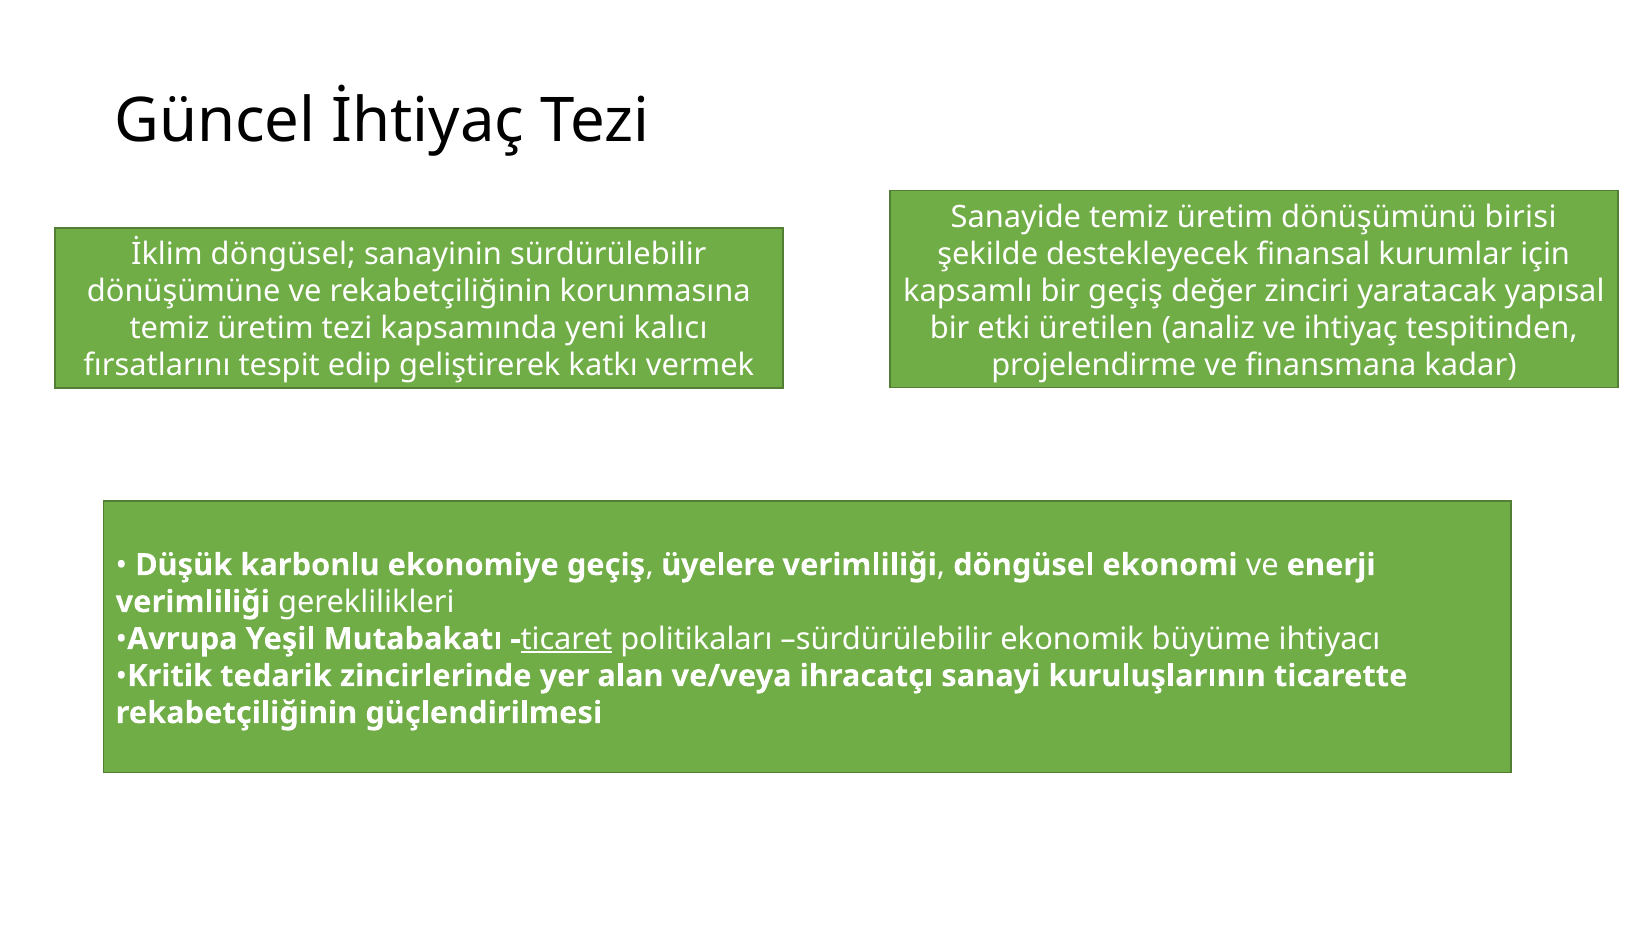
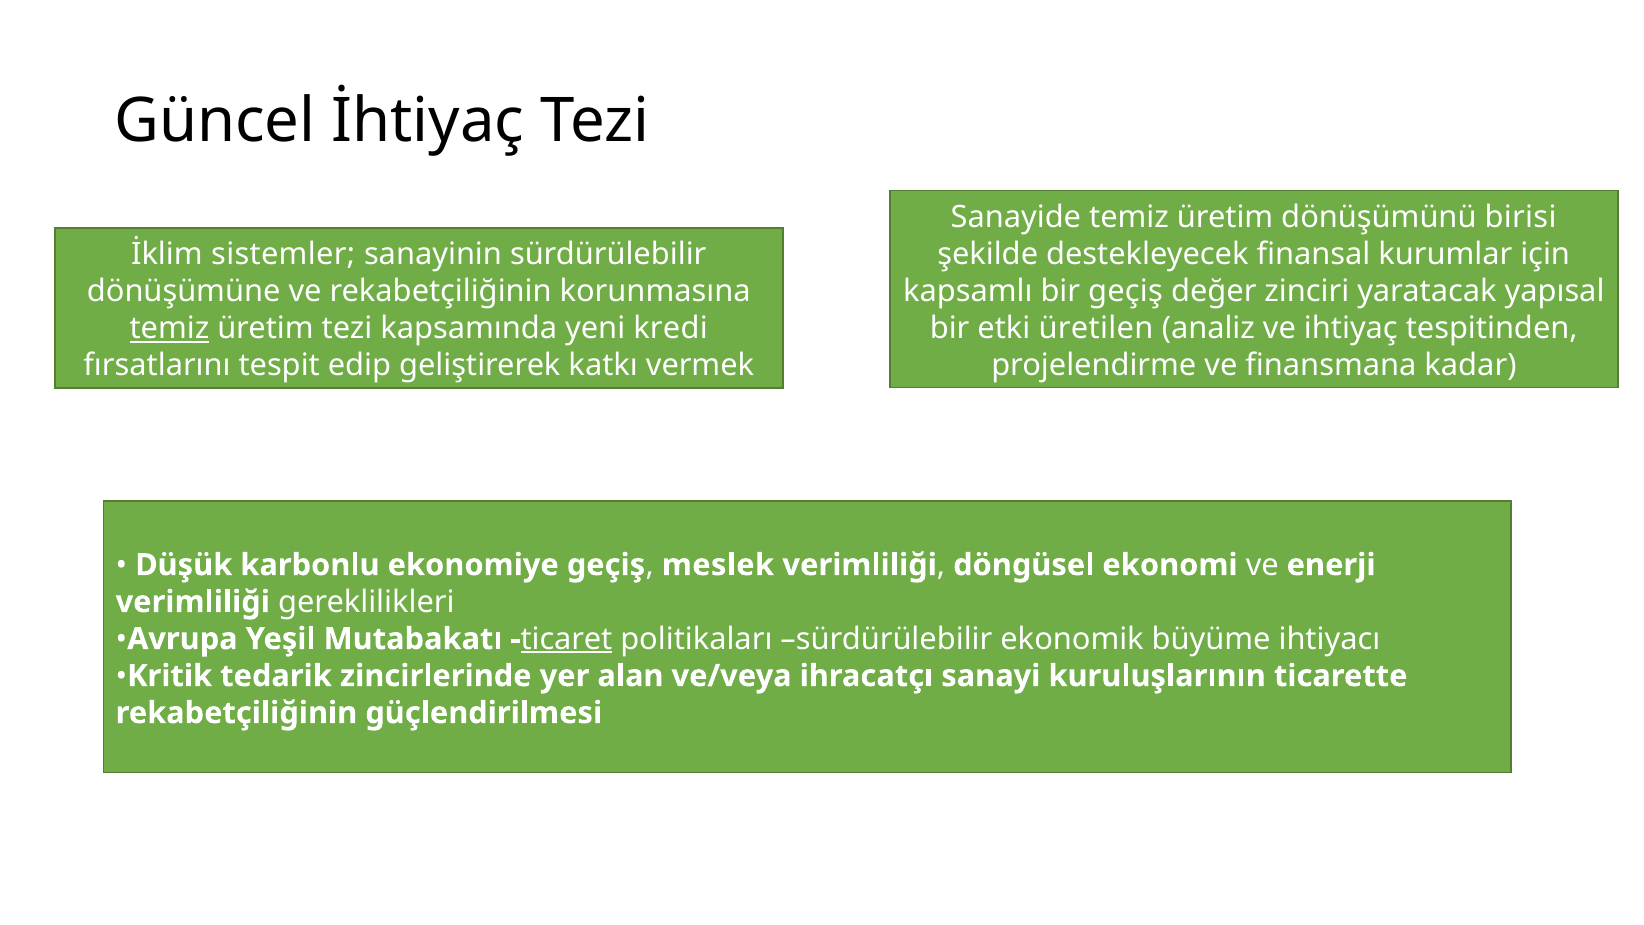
İklim döngüsel: döngüsel -> sistemler (283, 255)
temiz underline: none -> present (169, 329)
kalıcı: kalıcı -> kredi (671, 329)
üyelere: üyelere -> meslek (718, 565)
